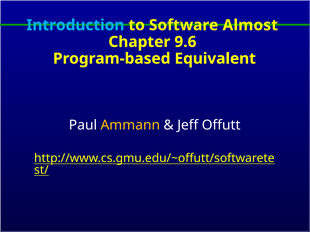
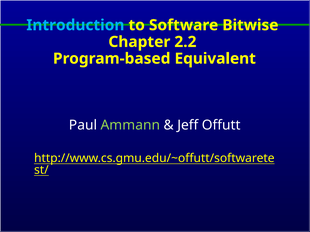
Almost: Almost -> Bitwise (250, 25)
9.6: 9.6 -> 2.2 (185, 42)
Ammann colour: yellow -> light green (130, 125)
